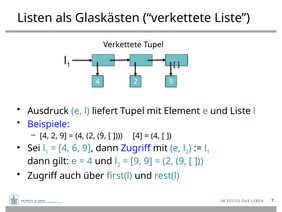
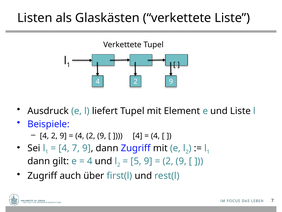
4 6: 6 -> 7 (76, 148)
9: 9 -> 5 (136, 161)
